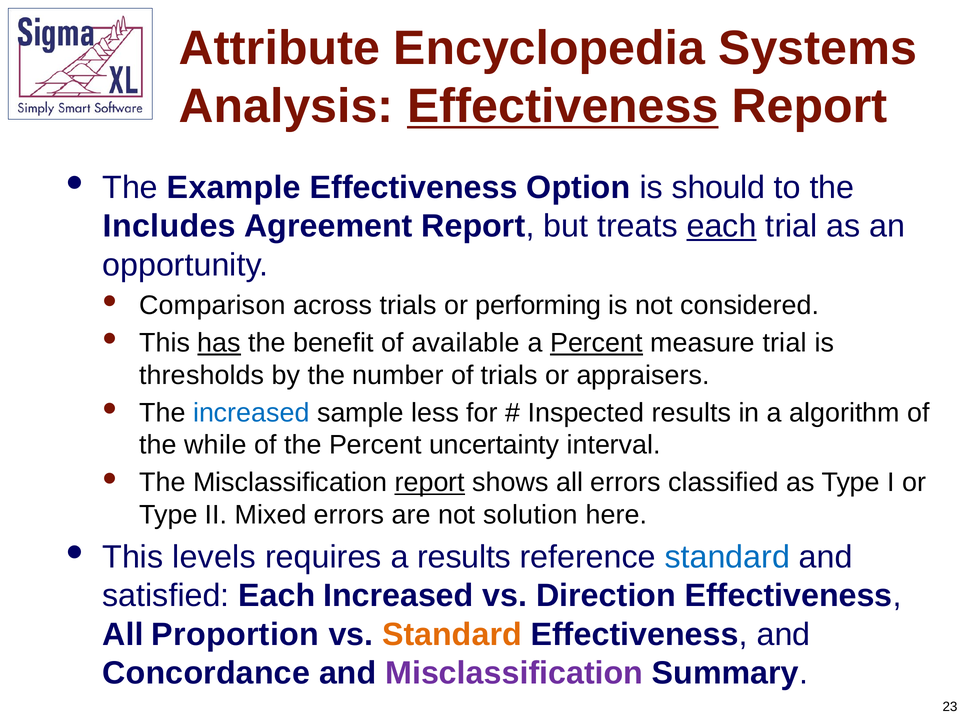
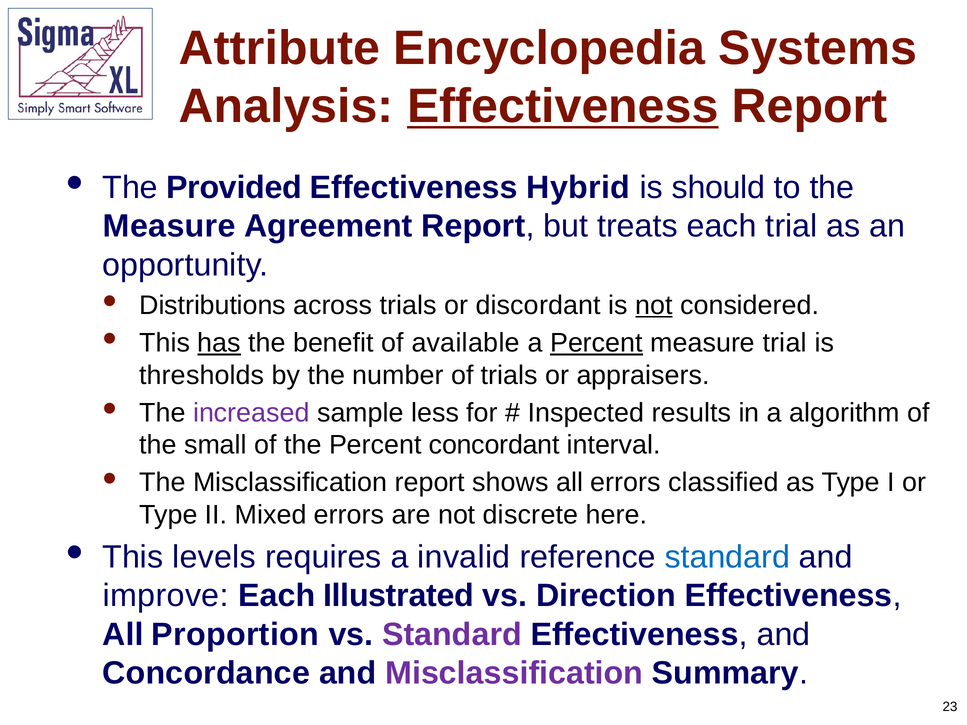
Example: Example -> Provided (234, 188)
Option: Option -> Hybrid (578, 188)
Includes: Includes -> Measure (169, 226)
each underline: present -> none (722, 226)
Comparison: Comparison -> Distributions (213, 305)
performing: performing -> discordant (538, 305)
not underline: none -> present (654, 305)
increased colour: blue -> purple (251, 413)
while: while -> small (215, 445)
uncertainty: uncertainty -> concordant (494, 445)
report underline: present -> none (430, 483)
solution: solution -> discrete (531, 515)
a results: results -> invalid (464, 557)
satisfied: satisfied -> improve (166, 596)
Each Increased: Increased -> Illustrated (399, 596)
Standard colour: orange -> purple (452, 635)
